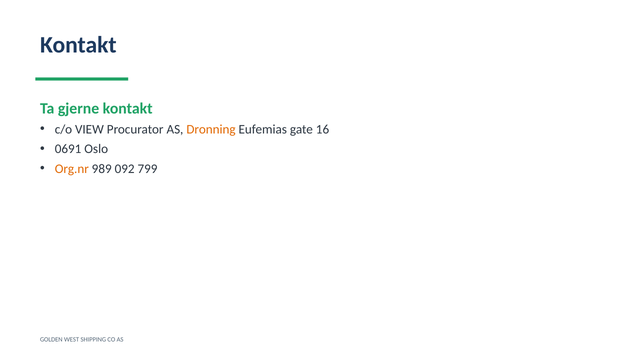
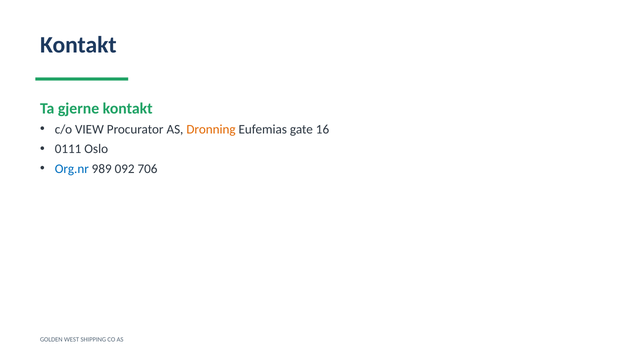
0691: 0691 -> 0111 (68, 149)
Org.nr colour: orange -> blue (72, 169)
799: 799 -> 706 (148, 169)
